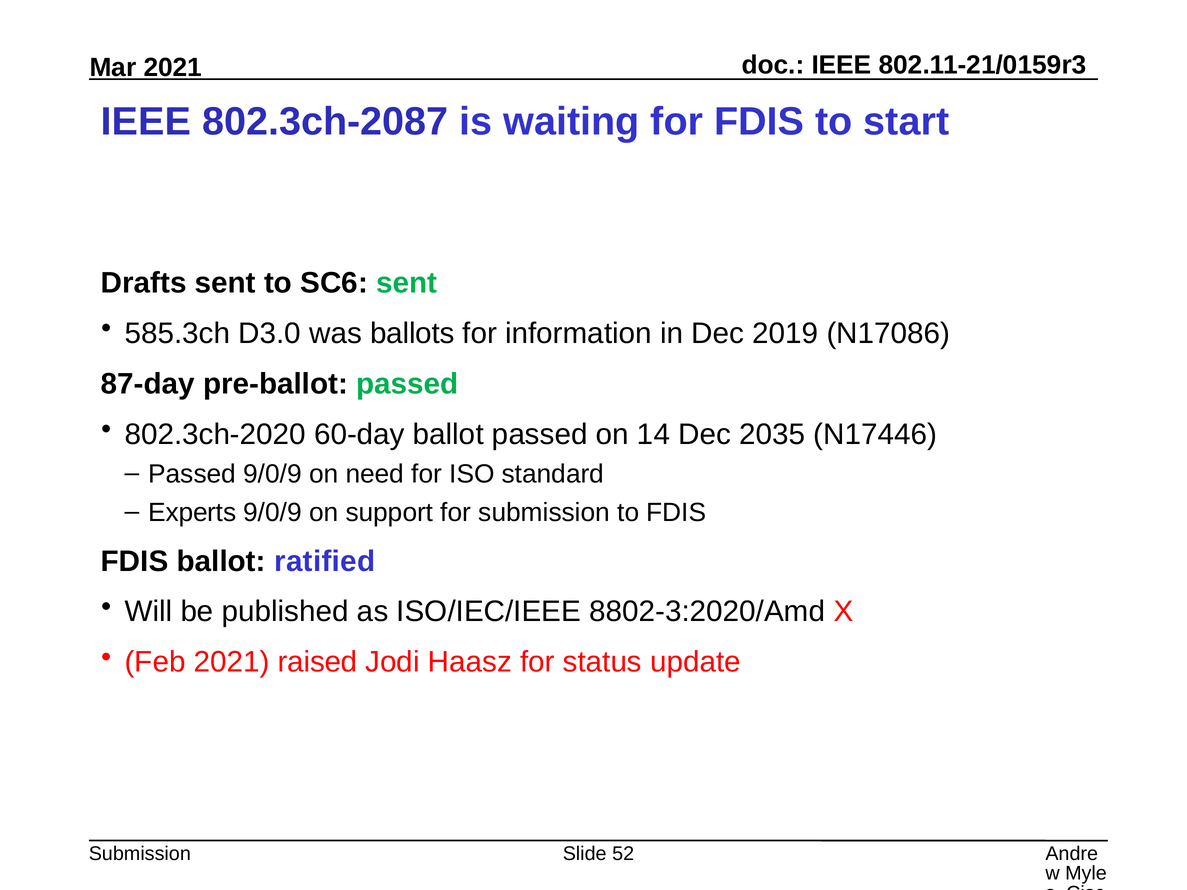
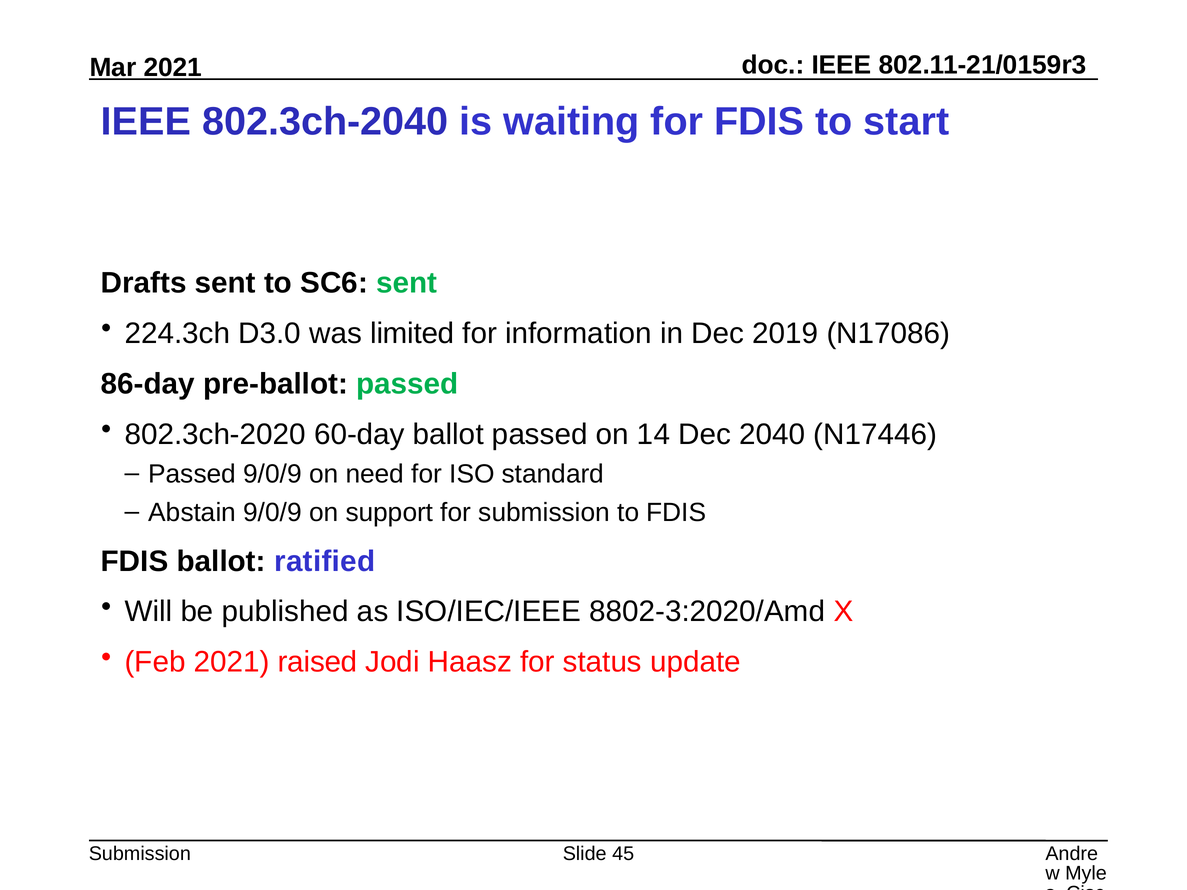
802.3ch-2087: 802.3ch-2087 -> 802.3ch-2040 (325, 122)
585.3ch: 585.3ch -> 224.3ch (177, 334)
ballots: ballots -> limited (412, 334)
87-day: 87-day -> 86-day (148, 384)
2035: 2035 -> 2040 (772, 434)
Experts: Experts -> Abstain (192, 513)
52: 52 -> 45 (623, 854)
